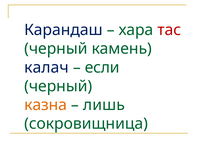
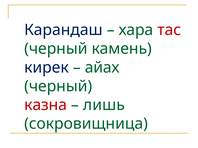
калач: калач -> кирек (46, 68)
если: если -> айах (102, 68)
казна colour: orange -> red (46, 105)
